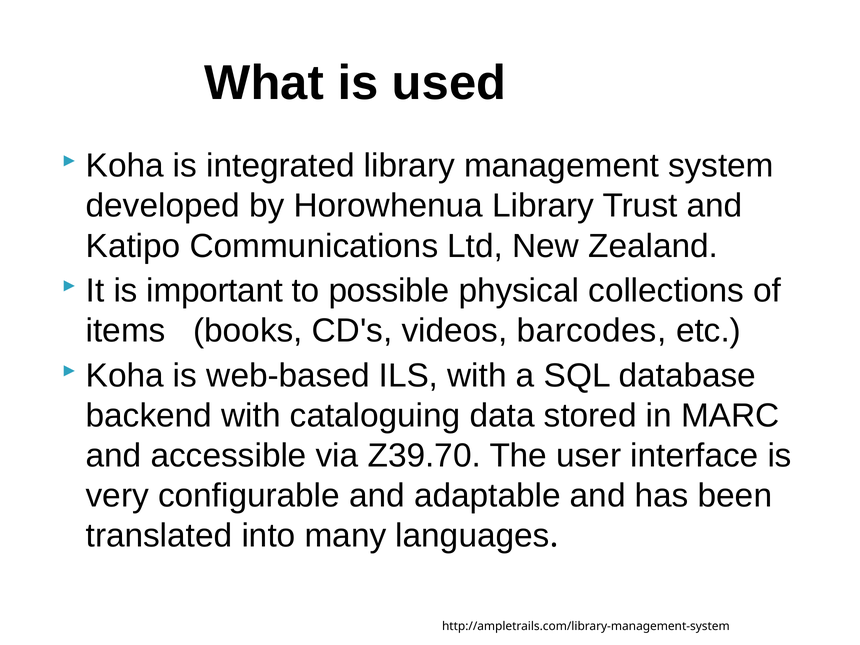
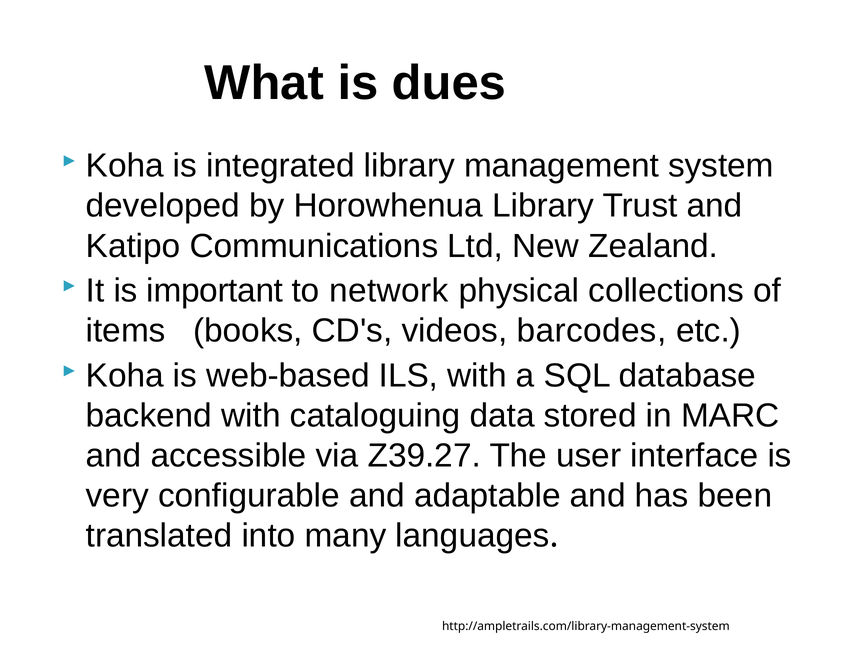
used: used -> dues (449, 83)
possible: possible -> network (389, 291)
Z39.70: Z39.70 -> Z39.27 (424, 456)
